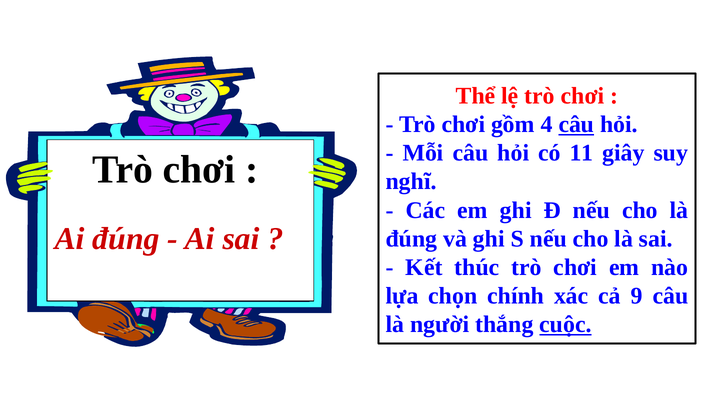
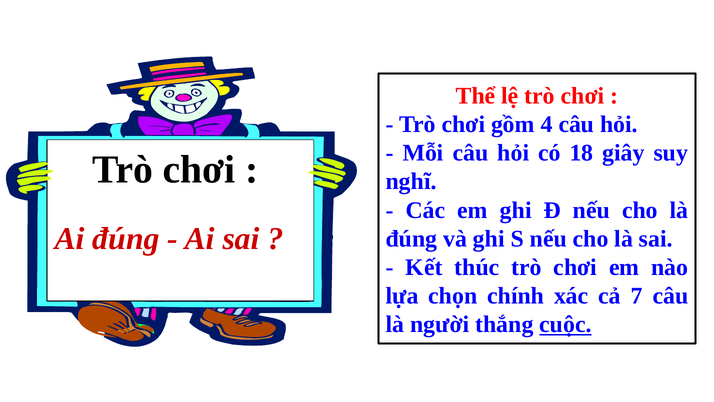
câu underline: present -> none (576, 124)
11: 11 -> 18 (581, 153)
9: 9 -> 7 (637, 296)
